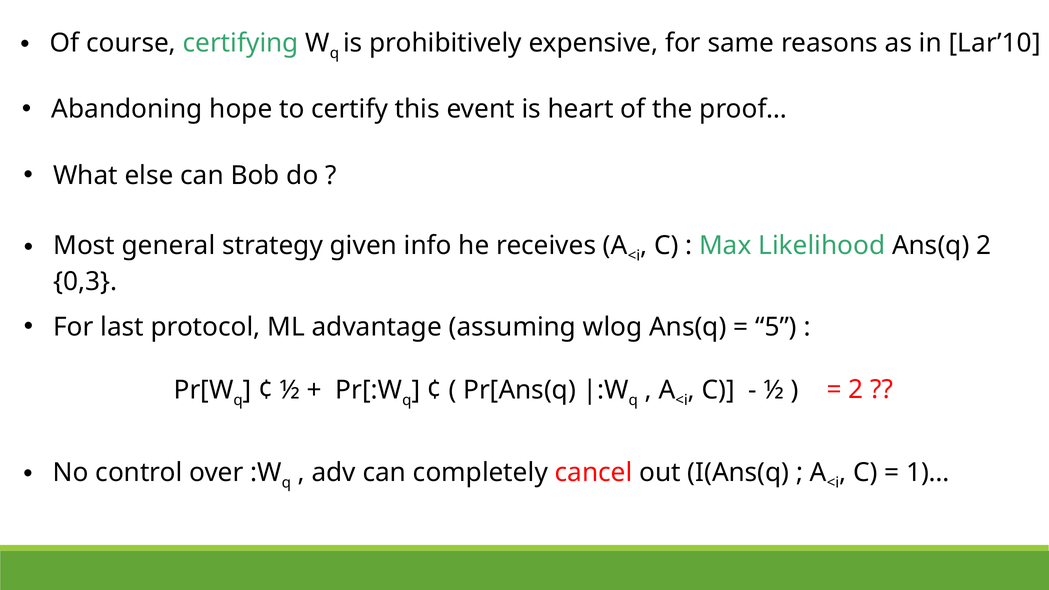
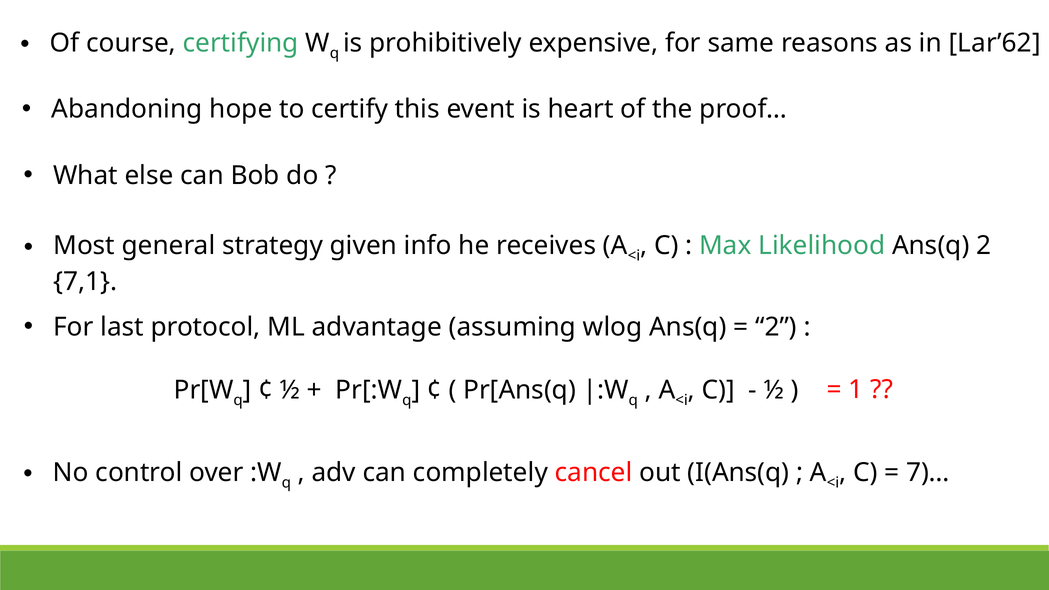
Lar’10: Lar’10 -> Lar’62 (995, 43)
0,3: 0,3 -> 7,1 (85, 281)
5: 5 -> 2 (776, 327)
2: 2 -> 1 (856, 390)
1)…: 1)… -> 7)… (928, 473)
